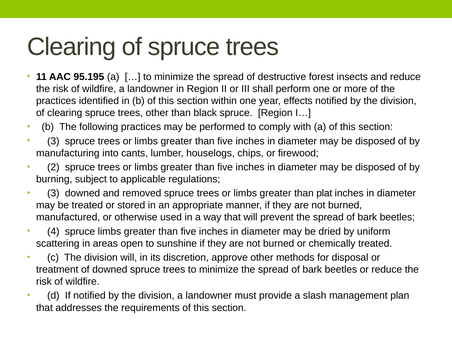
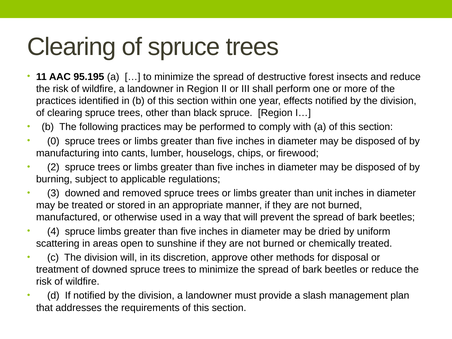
3: 3 -> 0 (53, 141)
plat: plat -> unit (324, 193)
